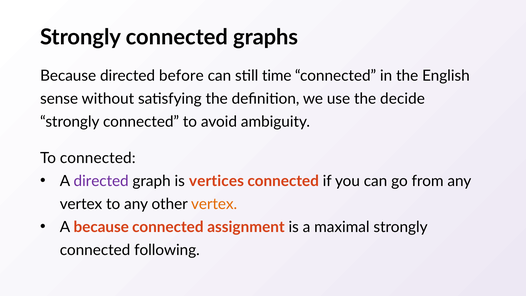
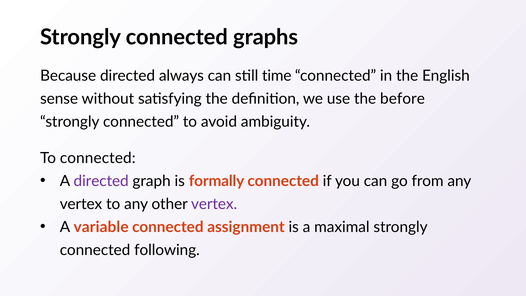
before: before -> always (181, 76)
decide: decide -> before (403, 99)
vertices: vertices -> formally (217, 181)
vertex colour: orange -> purple (214, 204)
A because: because -> variable (101, 227)
